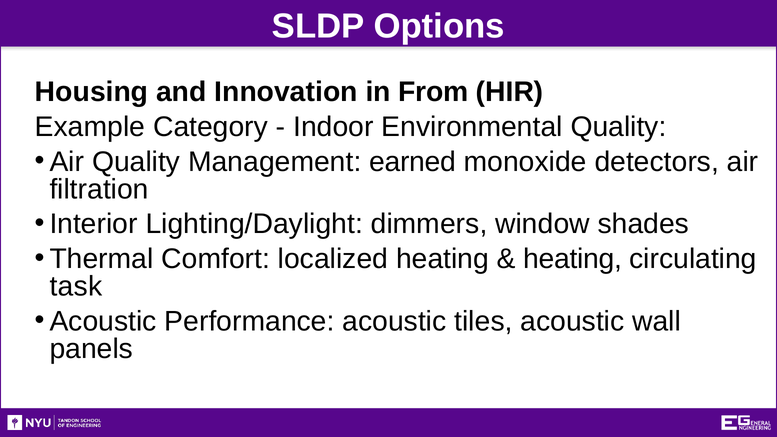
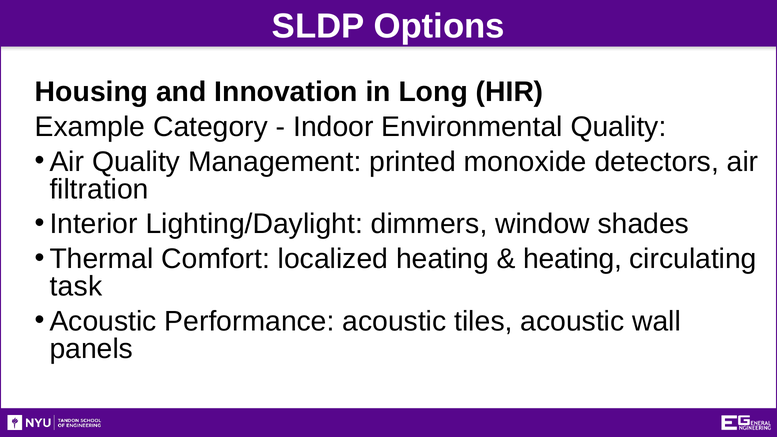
From: From -> Long (433, 92)
earned: earned -> printed (413, 162)
